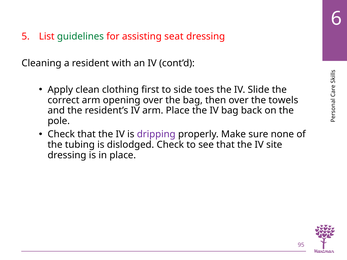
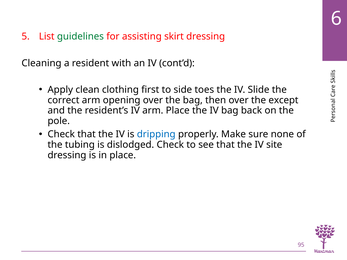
seat: seat -> skirt (174, 37)
towels: towels -> except (283, 100)
dripping colour: purple -> blue (156, 134)
